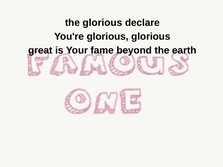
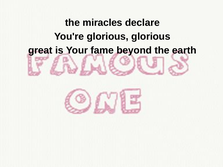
the glorious: glorious -> miracles (102, 23)
